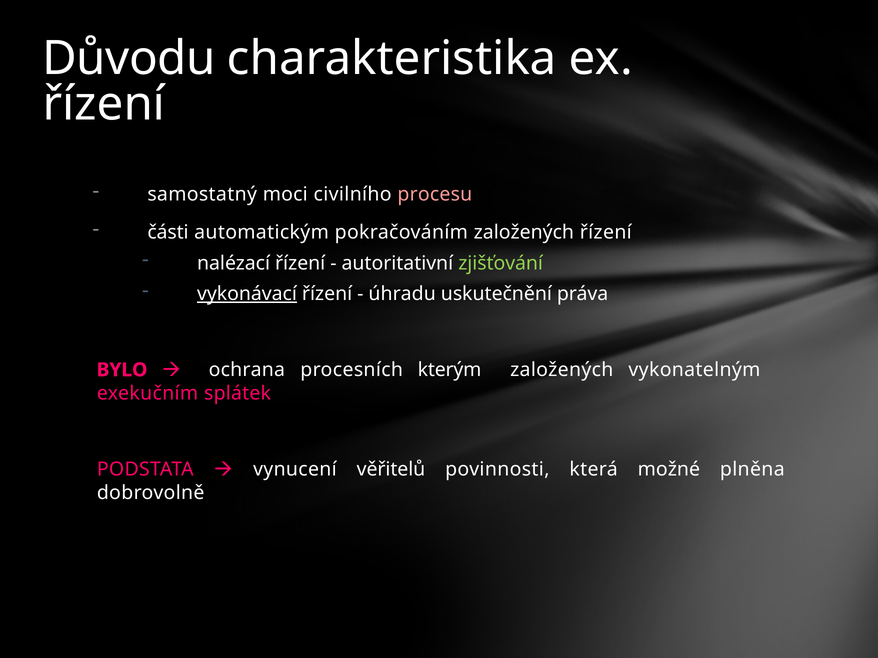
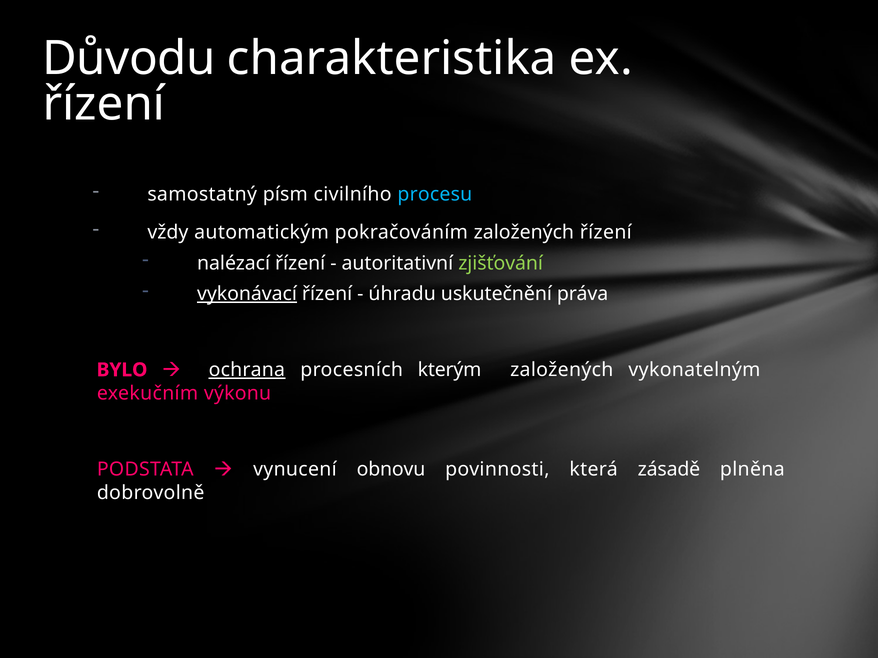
moci: moci -> písm (285, 195)
procesu colour: pink -> light blue (435, 195)
části: části -> vždy (168, 233)
ochrana underline: none -> present (247, 370)
splátek: splátek -> výkonu (238, 394)
věřitelů: věřitelů -> obnovu (391, 470)
možné: možné -> zásadě (669, 470)
